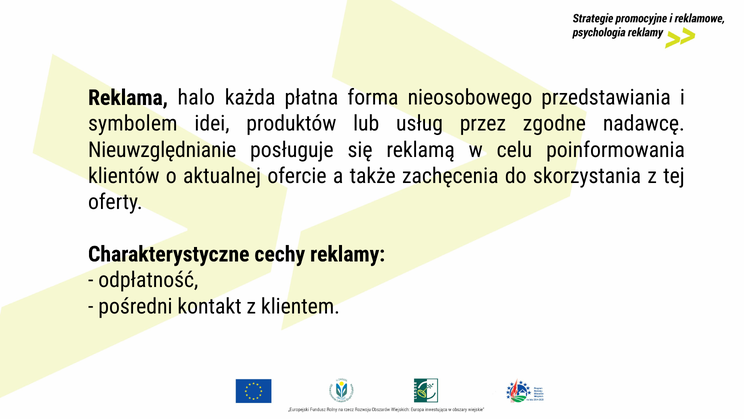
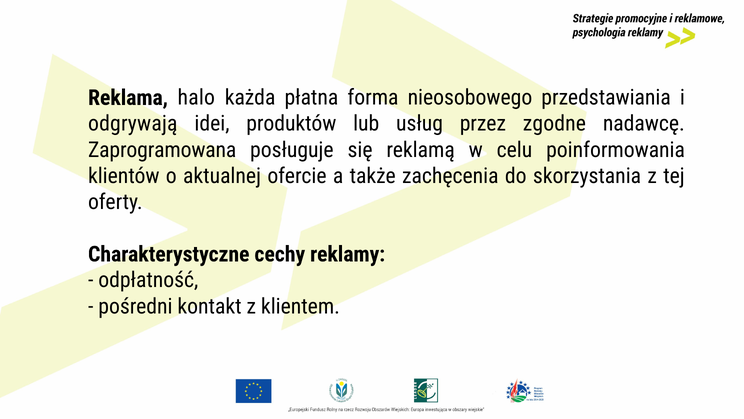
symbolem: symbolem -> odgrywają (133, 124)
Nieuwzględnianie: Nieuwzględnianie -> Zaprogramowana (162, 150)
